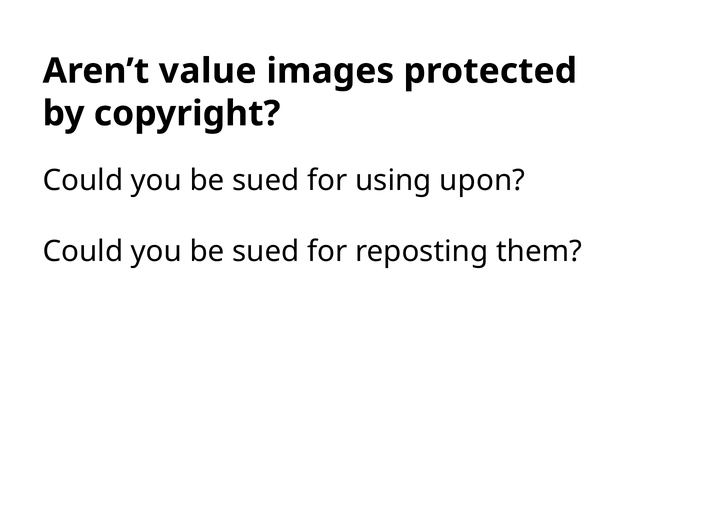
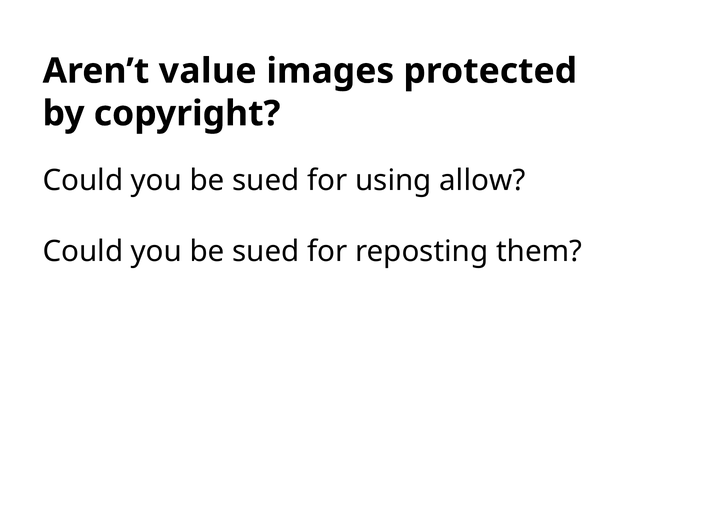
upon: upon -> allow (482, 181)
